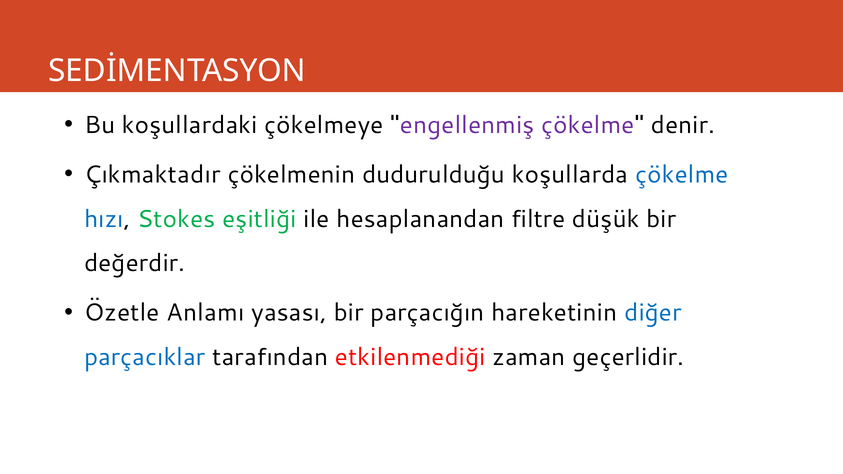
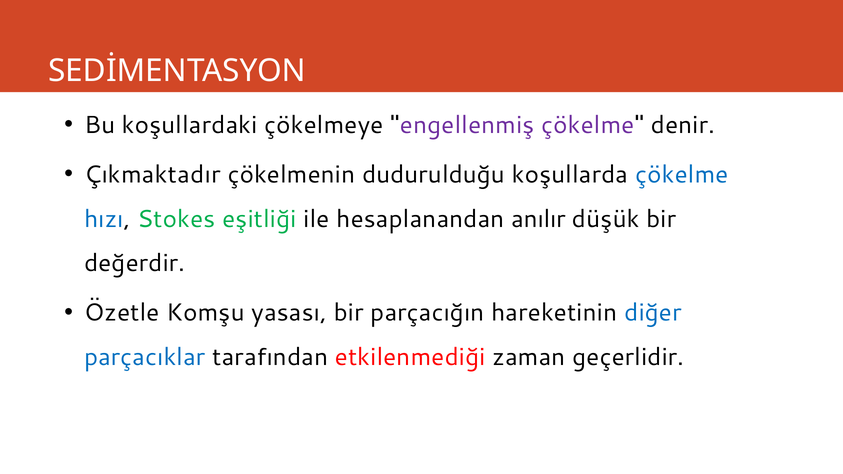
filtre: filtre -> anılır (538, 219)
Anlamı: Anlamı -> Komşu (206, 313)
